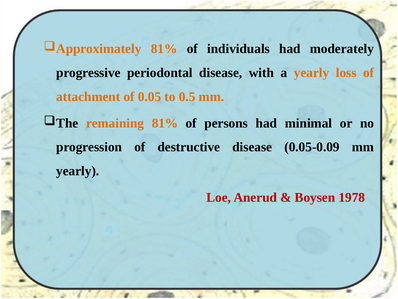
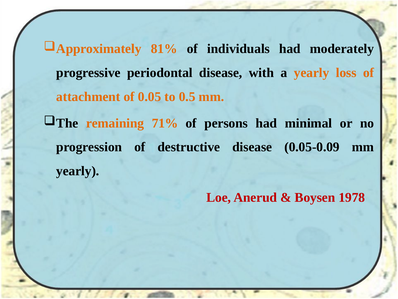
remaining 81%: 81% -> 71% (165, 123)
